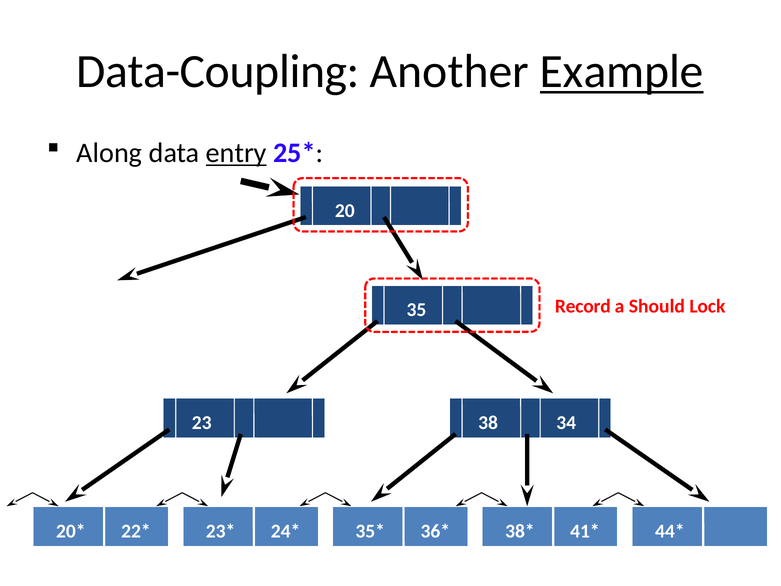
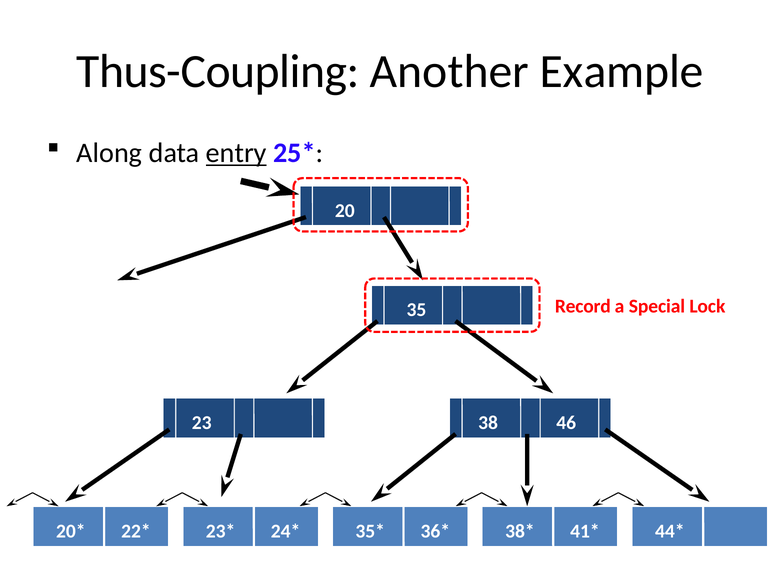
Data-Coupling: Data-Coupling -> Thus-Coupling (218, 72)
Example underline: present -> none (622, 72)
Should: Should -> Special (657, 306)
34: 34 -> 46 (566, 423)
